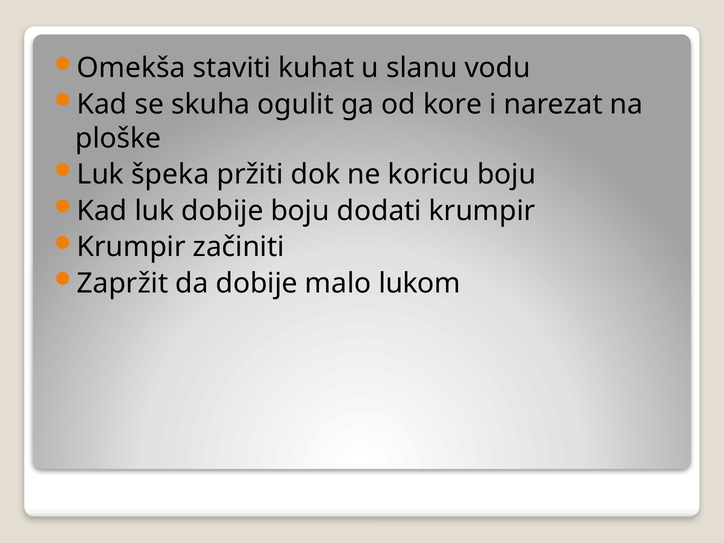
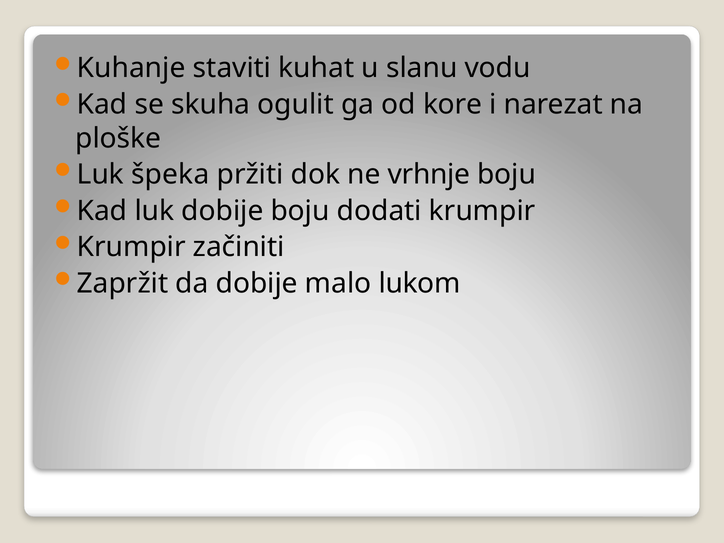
Omekša: Omekša -> Kuhanje (131, 68)
koricu: koricu -> vrhnje (429, 175)
